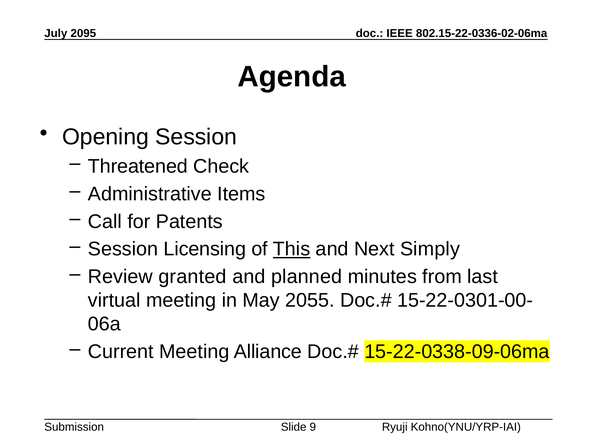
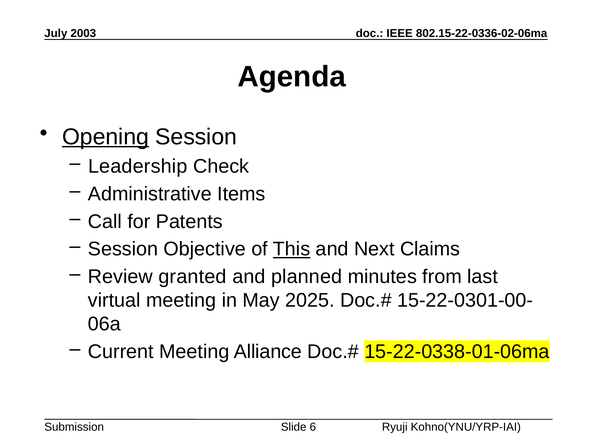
2095: 2095 -> 2003 (83, 33)
Opening underline: none -> present (106, 137)
Threatened: Threatened -> Leadership (138, 166)
Licensing: Licensing -> Objective (205, 249)
Simply: Simply -> Claims (430, 249)
2055: 2055 -> 2025 (310, 300)
15-22-0338-09-06ma: 15-22-0338-09-06ma -> 15-22-0338-01-06ma (457, 352)
9: 9 -> 6 (313, 427)
